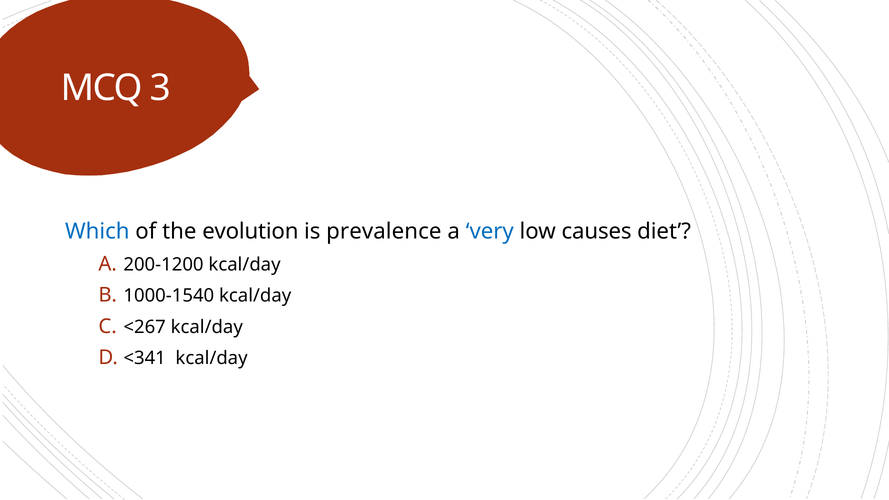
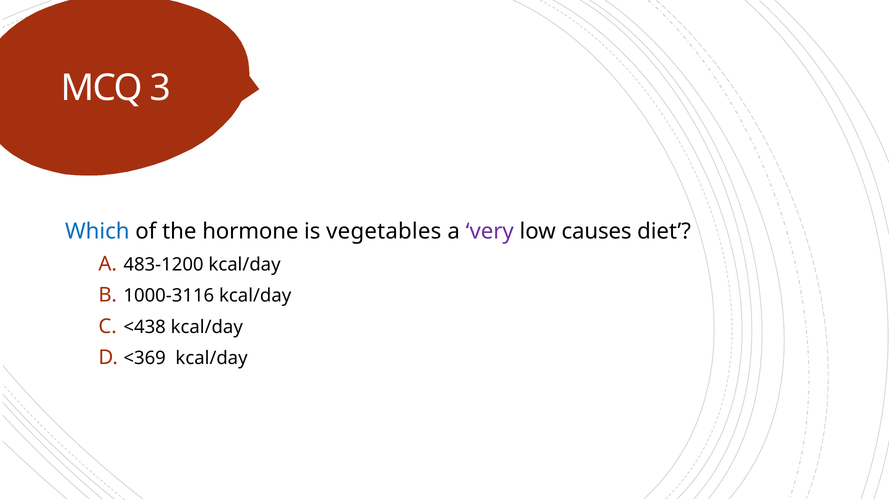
evolution: evolution -> hormone (250, 231)
prevalence: prevalence -> vegetables (384, 231)
very colour: blue -> purple (490, 231)
200-1200: 200-1200 -> 483-1200 (164, 264)
1000-1540: 1000-1540 -> 1000-3116 (169, 296)
<267: <267 -> <438 (145, 327)
<341: <341 -> <369 (145, 358)
